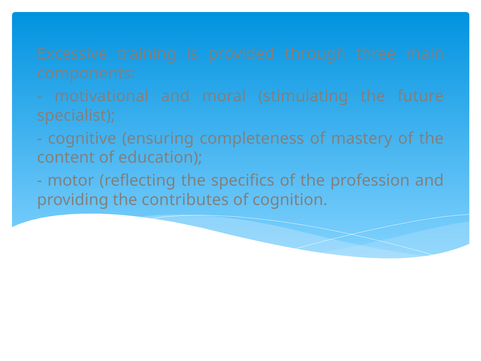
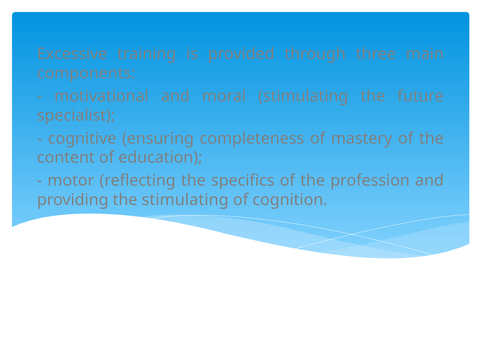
the contributes: contributes -> stimulating (185, 200)
